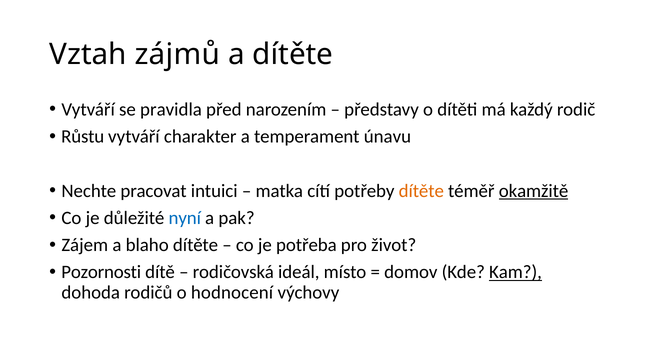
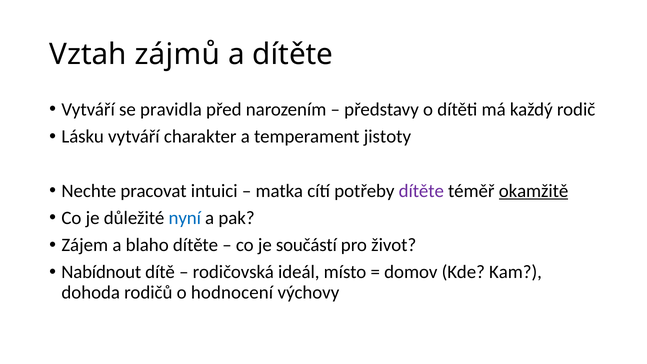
Růstu: Růstu -> Lásku (83, 137)
únavu: únavu -> jistoty (387, 137)
dítěte colour: orange -> purple (421, 191)
potřeba: potřeba -> součástí (306, 245)
Pozornosti: Pozornosti -> Nabídnout (101, 272)
Kam underline: present -> none (515, 272)
